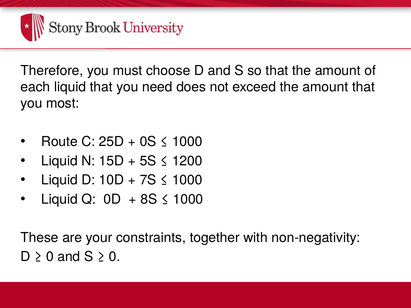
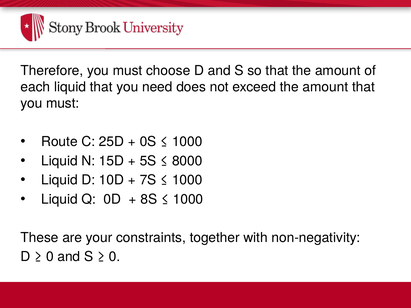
most: most -> must (63, 104)
1200: 1200 -> 8000 (187, 161)
